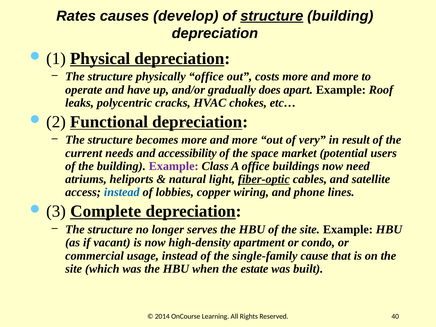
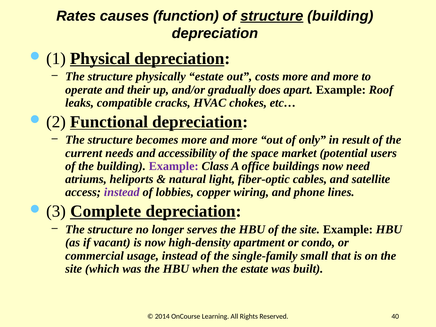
develop: develop -> function (186, 16)
physically office: office -> estate (206, 77)
have: have -> their (139, 90)
polycentric: polycentric -> compatible (124, 103)
very: very -> only (312, 140)
fiber-optic underline: present -> none (264, 179)
instead colour: blue -> purple (122, 192)
cause: cause -> small (314, 256)
